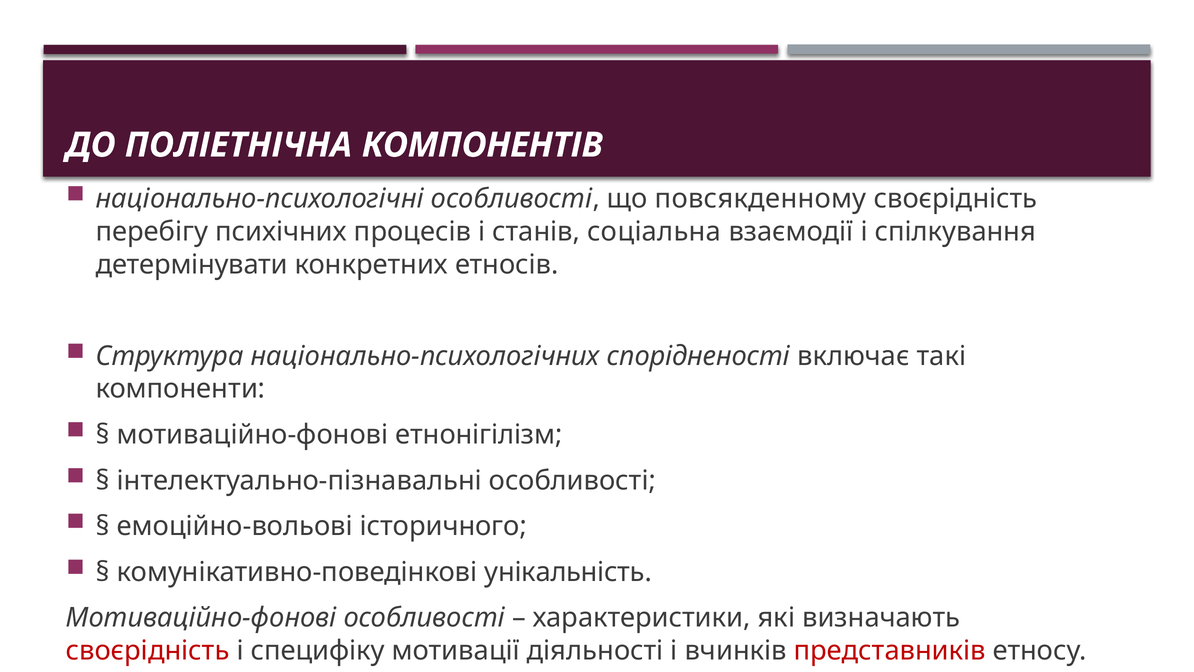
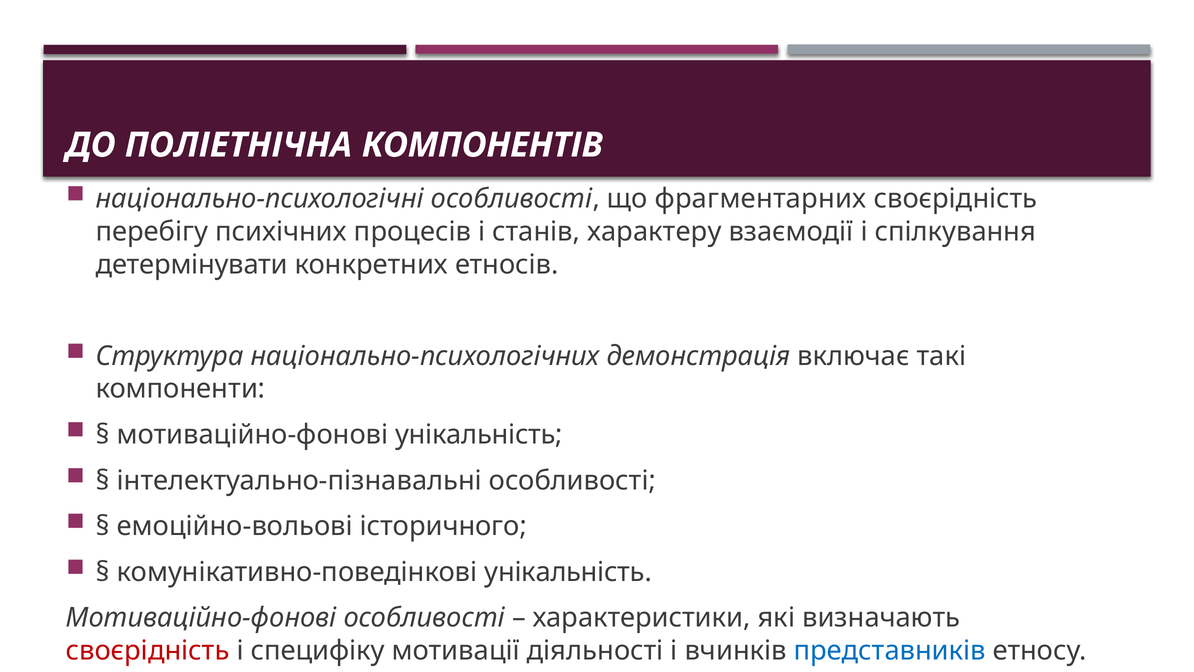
повсякденному: повсякденному -> фрагментарних (761, 199)
соціальна: соціальна -> характеру (654, 232)
спорідненості: спорідненості -> демонстрація (698, 356)
мотиваційно-фонові етнонігілізм: етнонігілізм -> унікальність (479, 434)
представників colour: red -> blue (890, 650)
